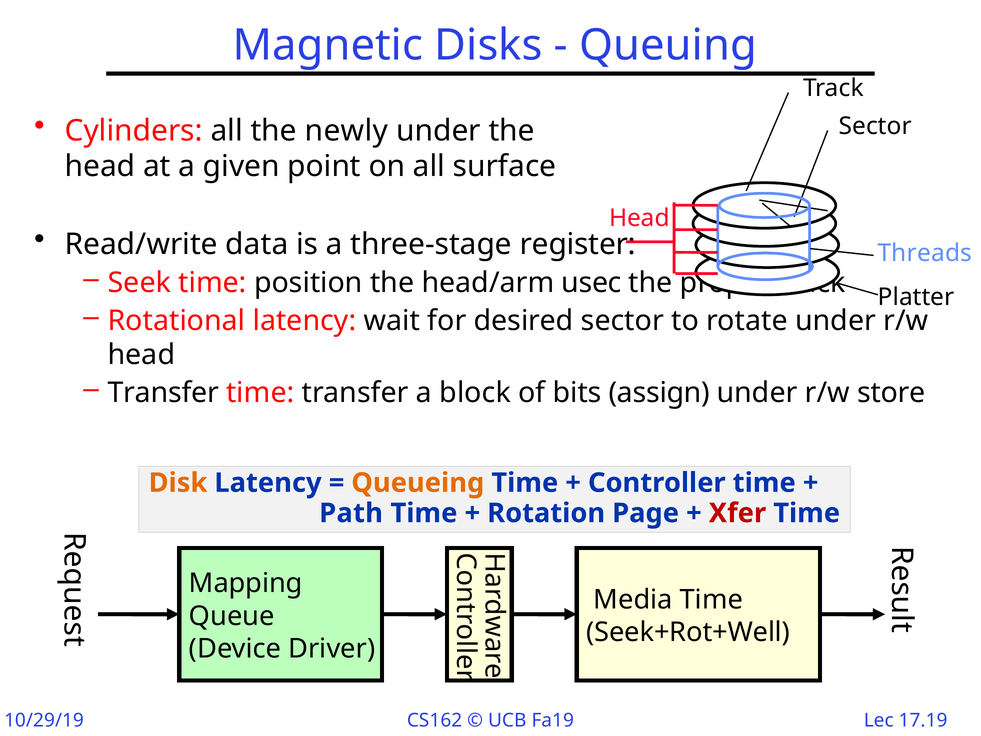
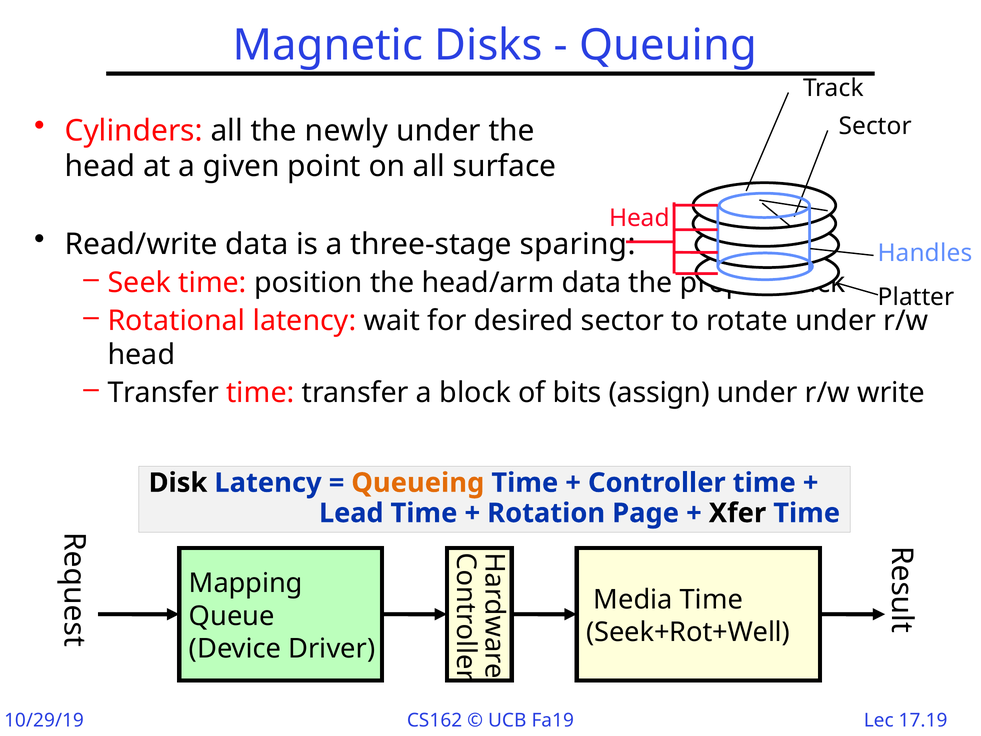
register: register -> sparing (578, 244)
Threads: Threads -> Handles (925, 253)
head/arm usec: usec -> data (591, 283)
store: store -> write (891, 393)
Disk colour: orange -> black (178, 483)
Path: Path -> Lead (351, 513)
Xfer colour: red -> black (737, 513)
